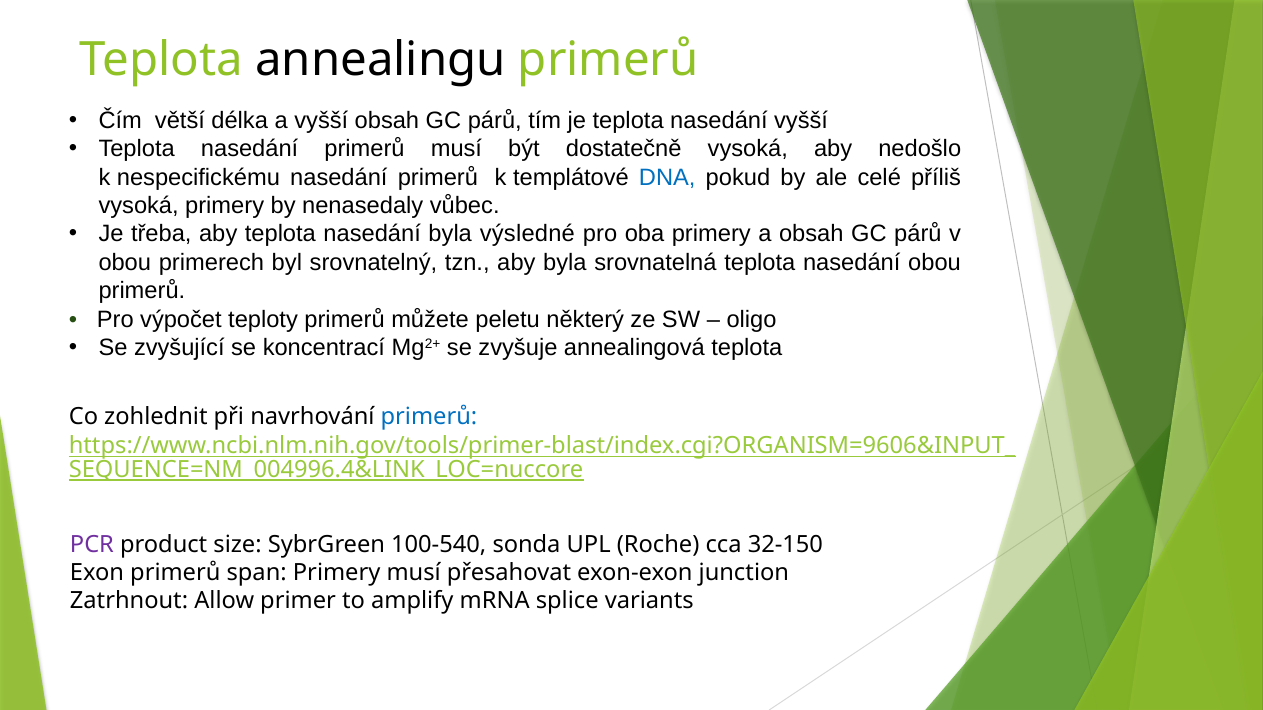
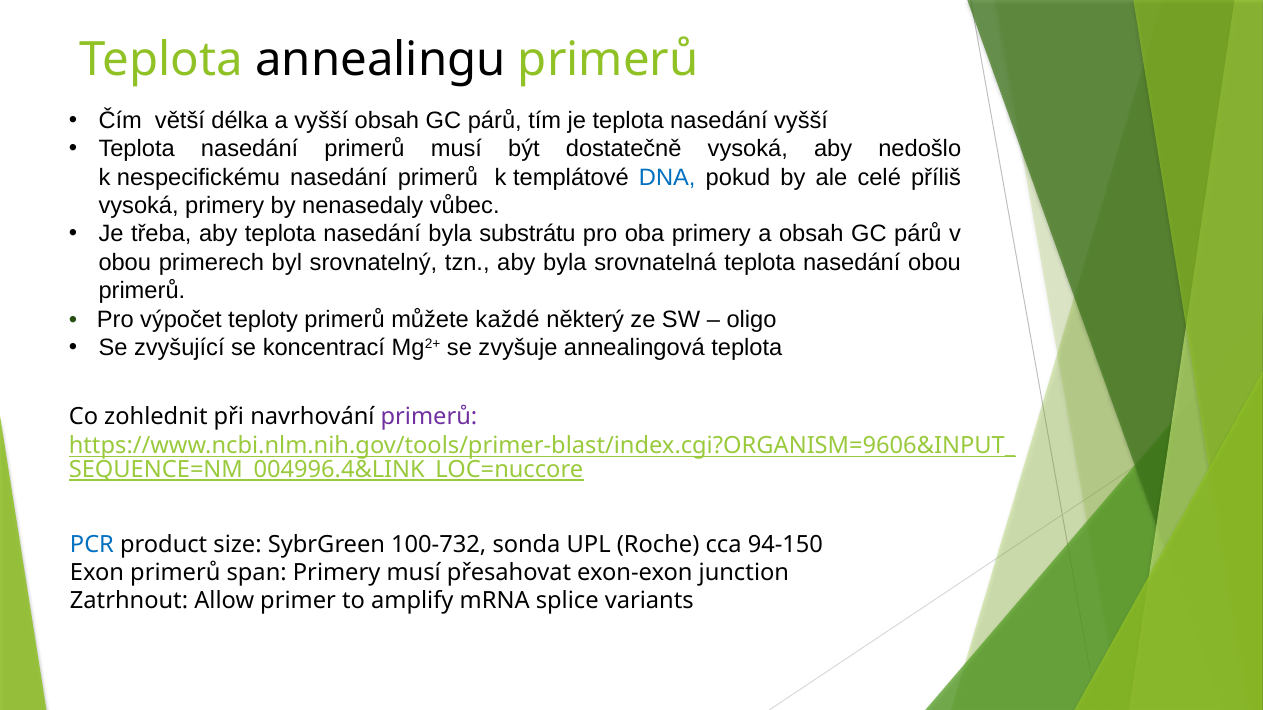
výsledné: výsledné -> substrátu (528, 234)
peletu: peletu -> každé (507, 319)
primerů colour: blue -> purple (429, 417)
PCR colour: purple -> blue (92, 545)
100-540: 100-540 -> 100-732 (439, 545)
32-150: 32-150 -> 94-150 (785, 545)
